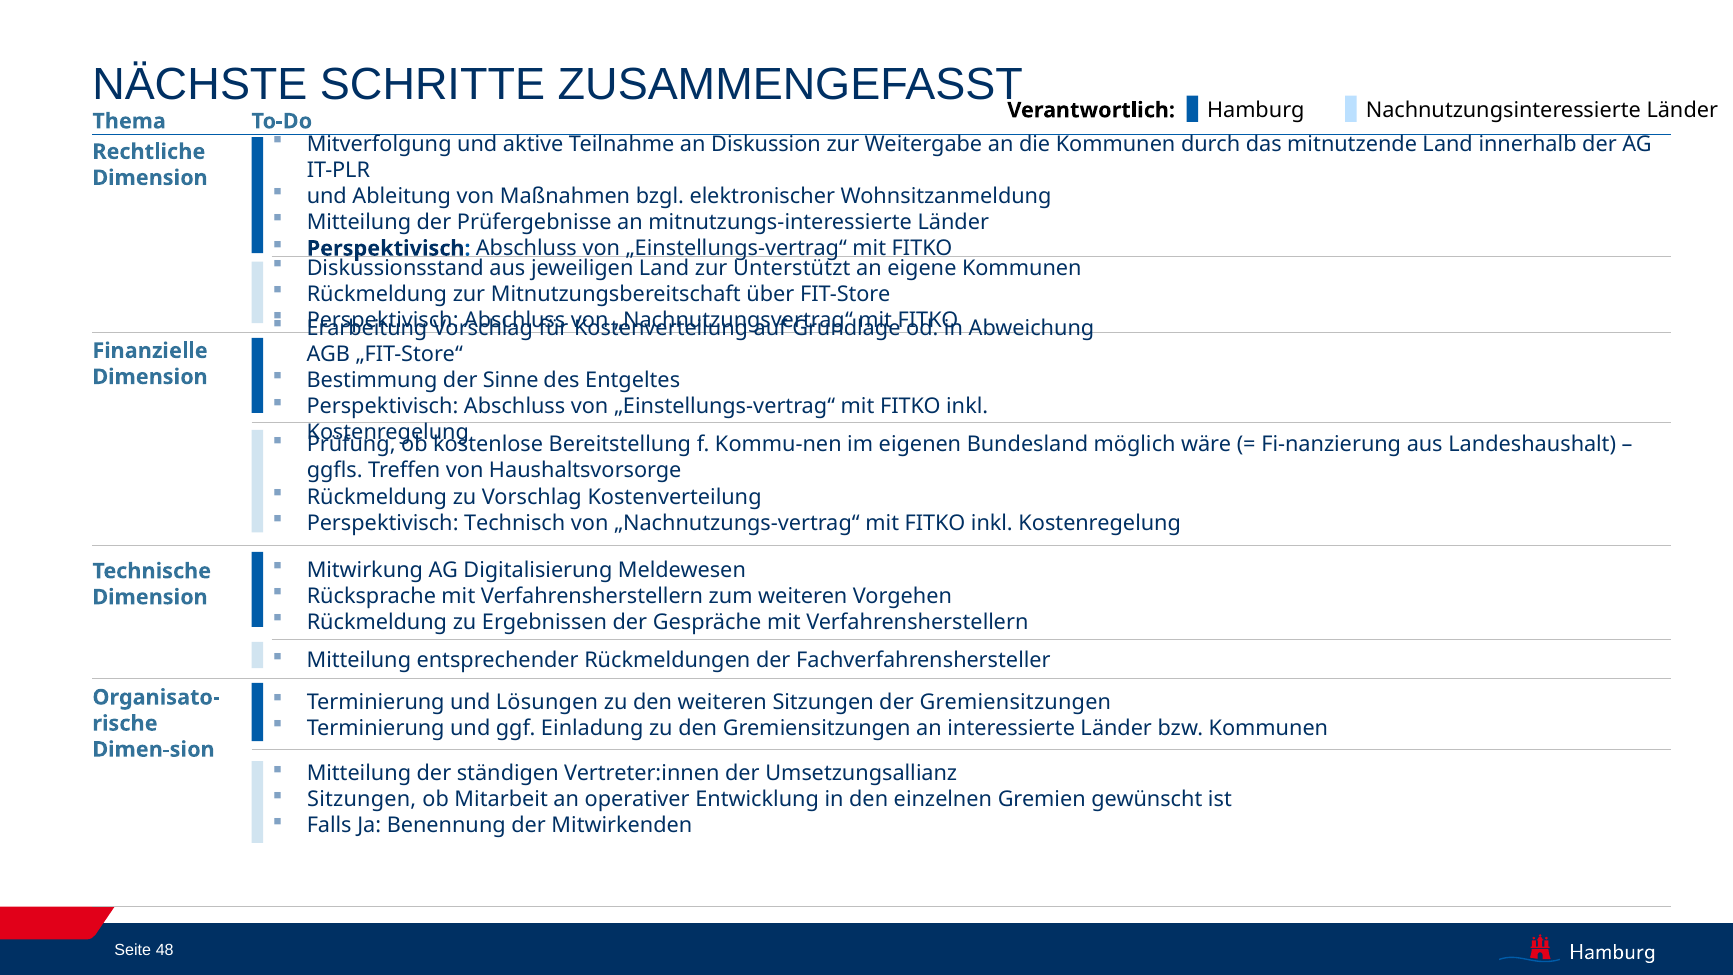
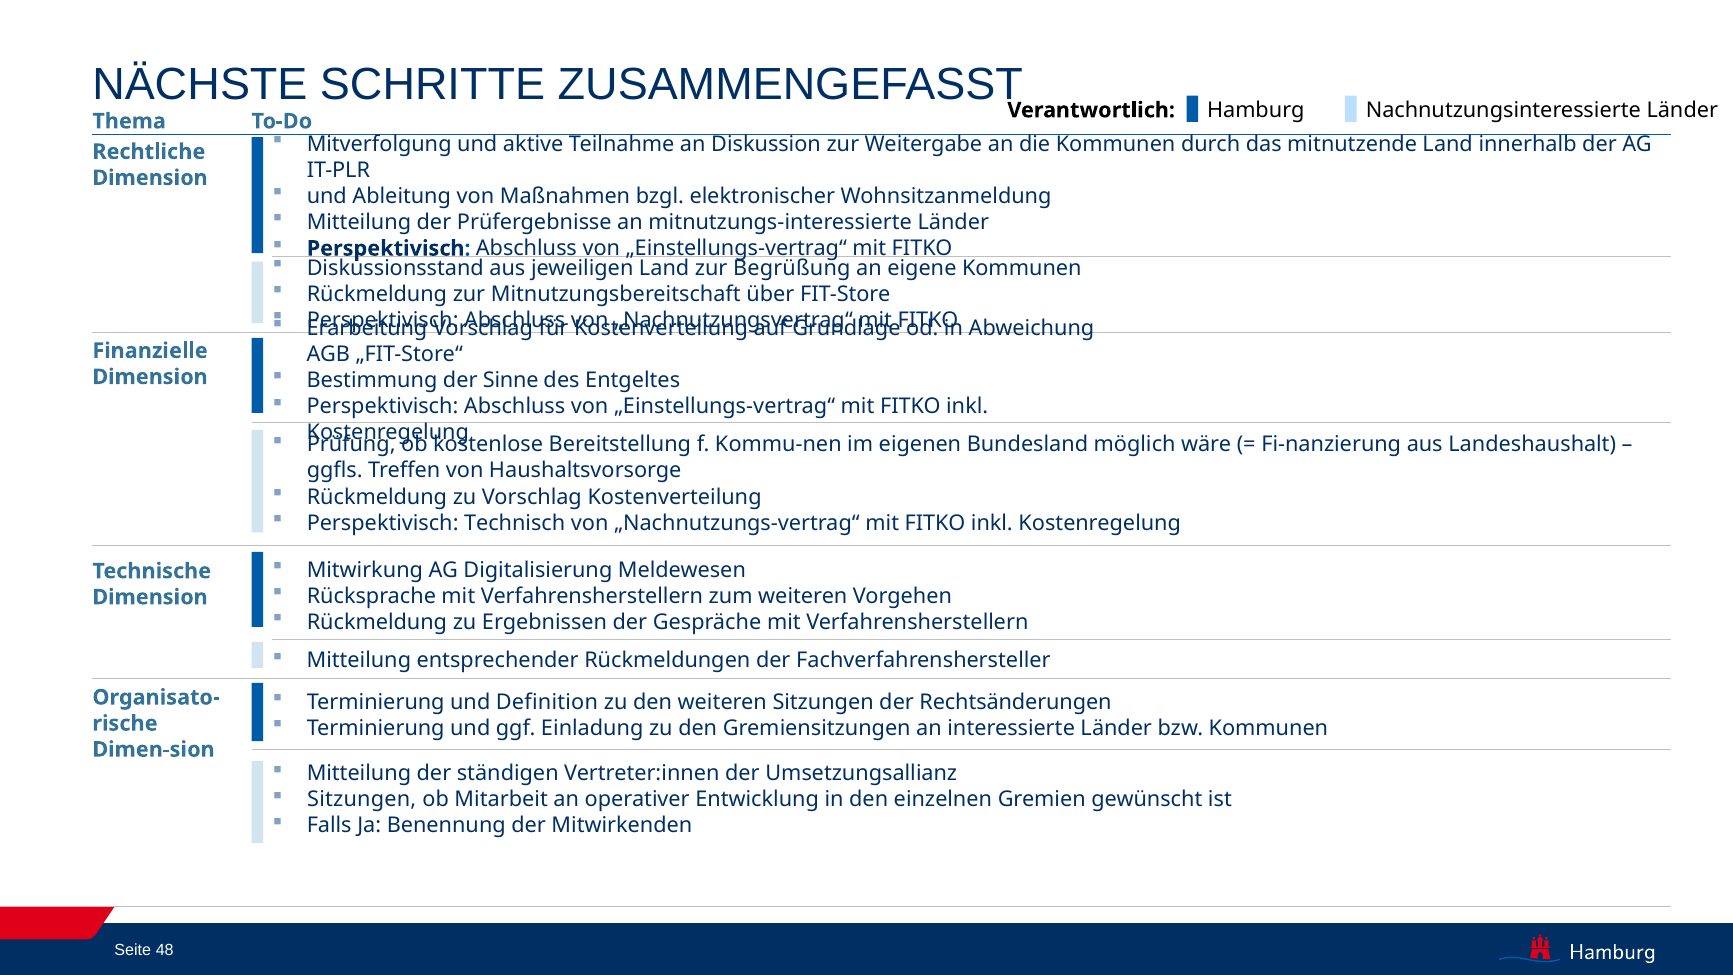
Unterstützt: Unterstützt -> Begrüßung (792, 268)
Lösungen: Lösungen -> Definition (547, 702)
der Gremiensitzungen: Gremiensitzungen -> Rechtsänderungen (1015, 702)
